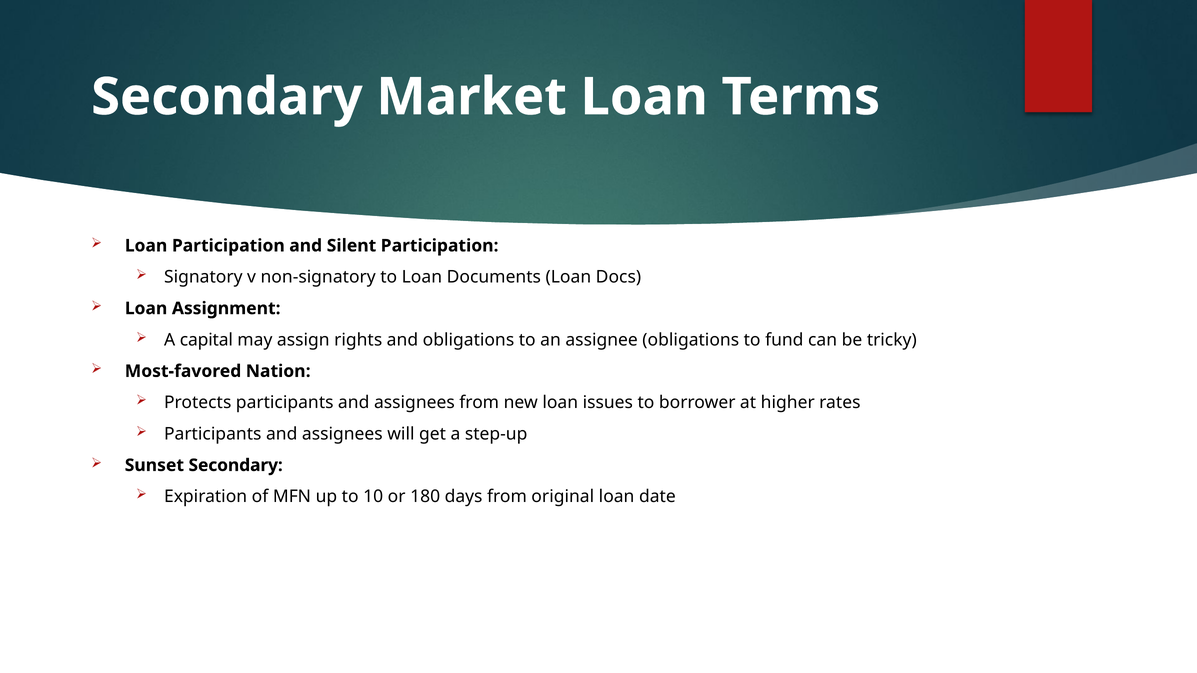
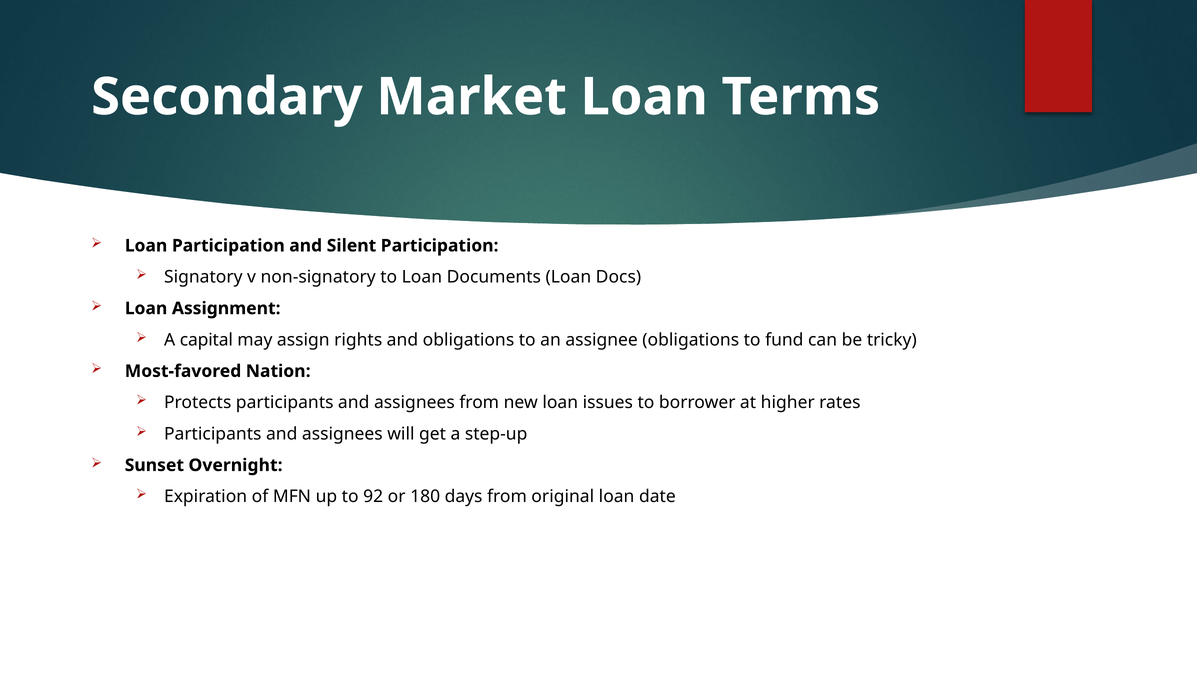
Sunset Secondary: Secondary -> Overnight (236, 466)
10: 10 -> 92 (373, 497)
